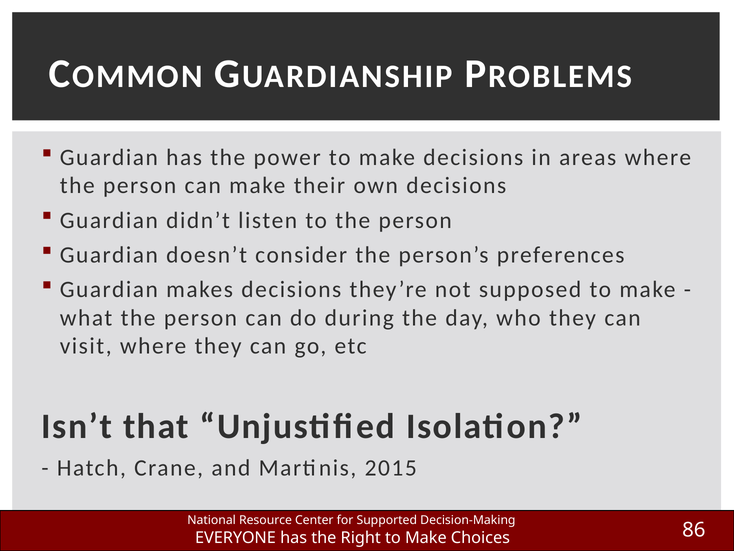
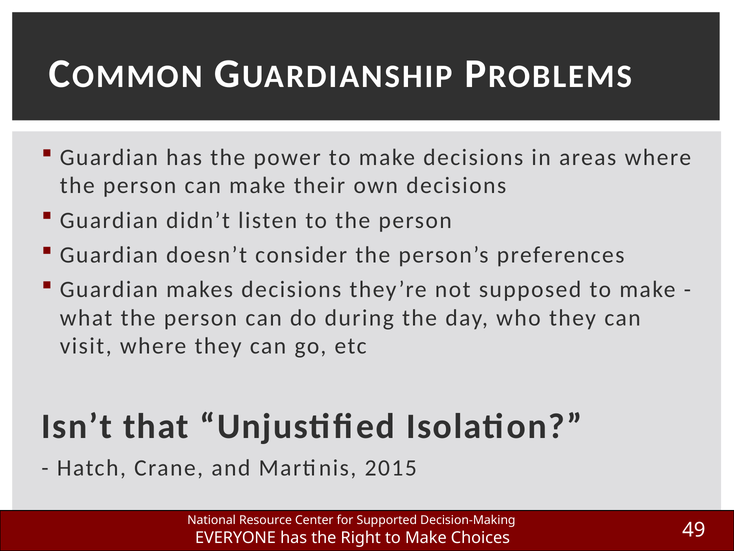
86: 86 -> 49 (694, 530)
